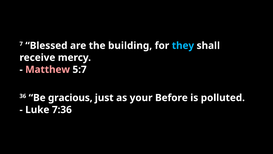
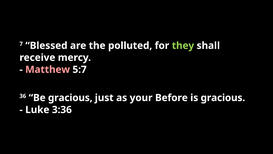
building: building -> polluted (130, 45)
they colour: light blue -> light green (183, 45)
is polluted: polluted -> gracious (223, 98)
7:36: 7:36 -> 3:36 (62, 109)
